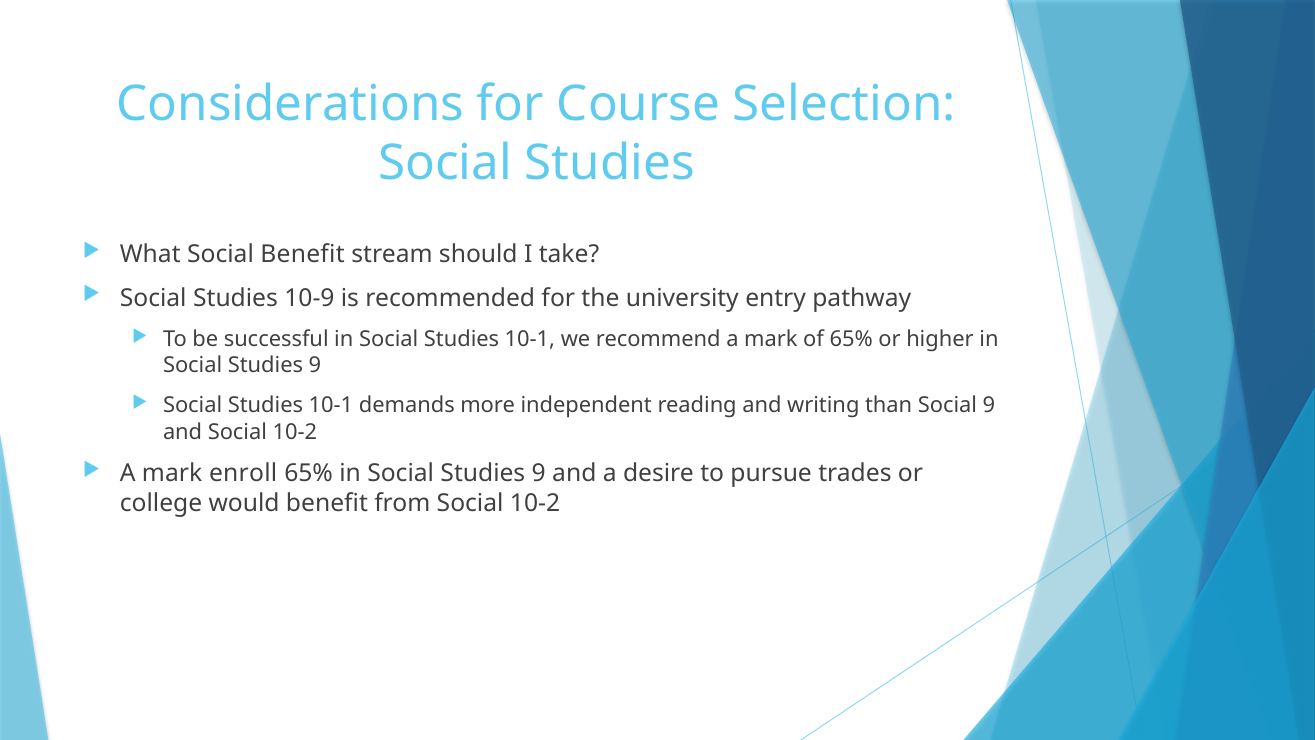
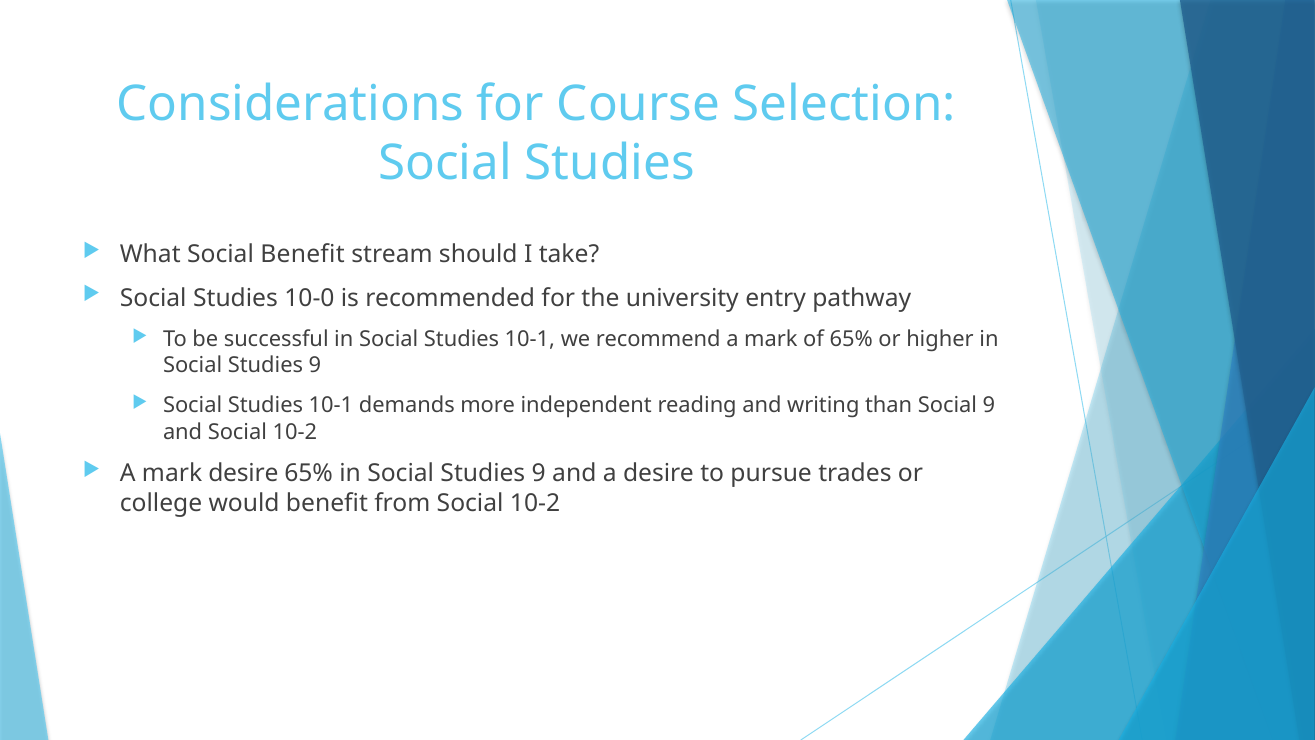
10-9: 10-9 -> 10-0 (309, 298)
mark enroll: enroll -> desire (243, 474)
